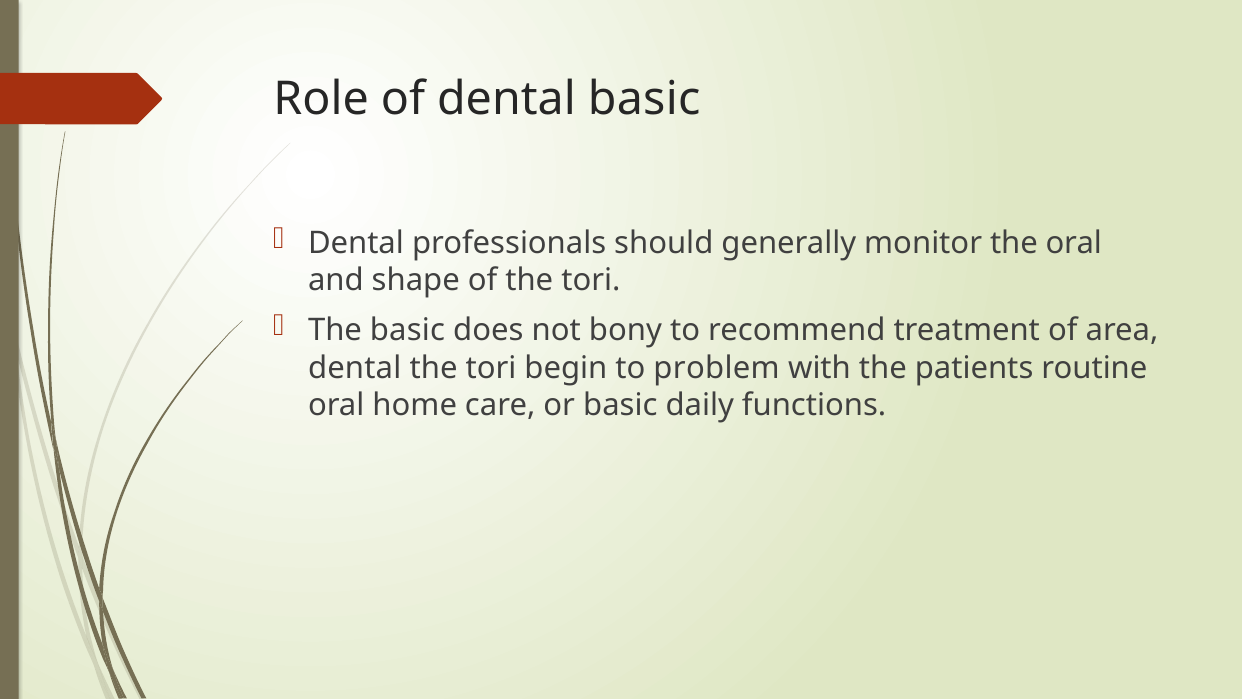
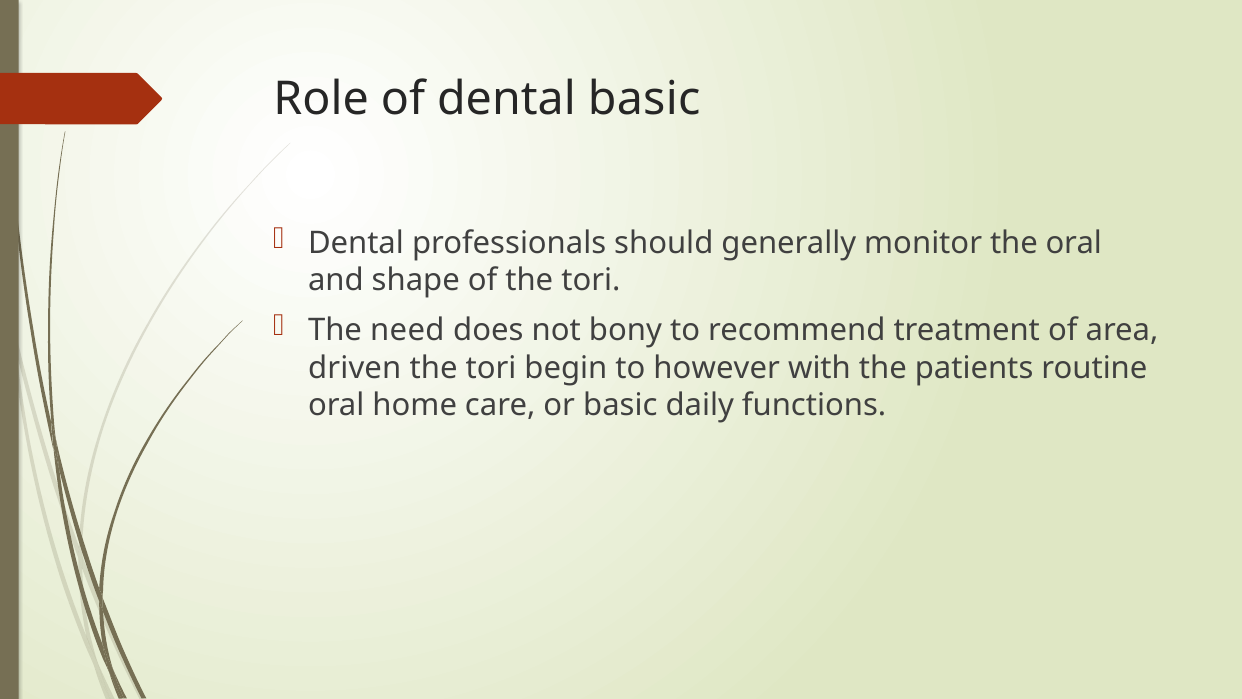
The basic: basic -> need (407, 330)
dental: dental -> driven (355, 368)
problem: problem -> however (717, 368)
